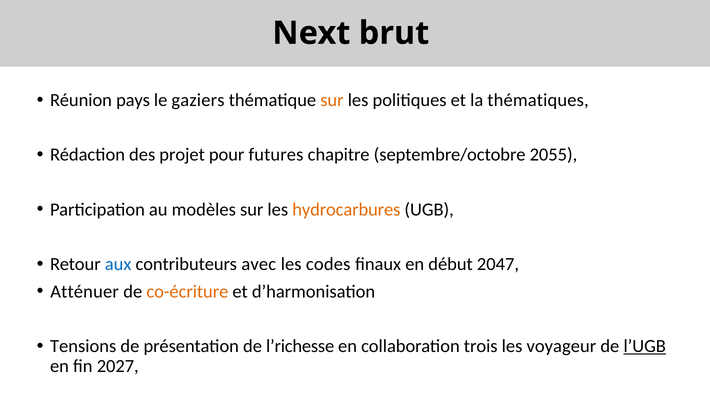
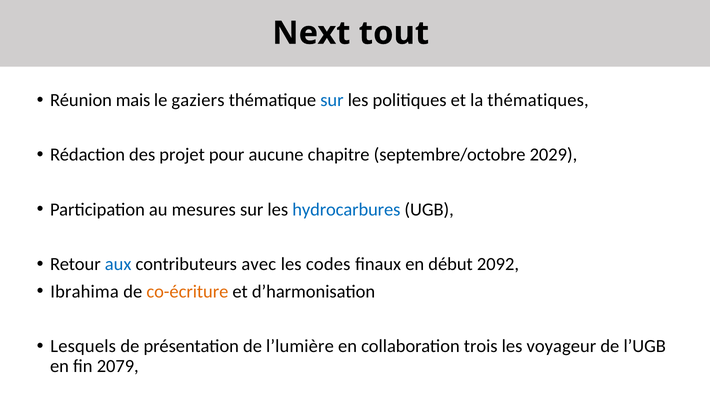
brut: brut -> tout (394, 33)
pays: pays -> mais (133, 100)
sur colour: orange -> blue (332, 100)
futures: futures -> aucune (276, 155)
2055: 2055 -> 2029 (553, 155)
modèles: modèles -> mesures (204, 210)
hydrocarbures colour: orange -> blue (346, 210)
2047: 2047 -> 2092 (498, 264)
Atténuer: Atténuer -> Ibrahima (85, 292)
Tensions: Tensions -> Lesquels (83, 346)
l’richesse: l’richesse -> l’lumière (300, 346)
l’UGB underline: present -> none (645, 346)
2027: 2027 -> 2079 (118, 366)
